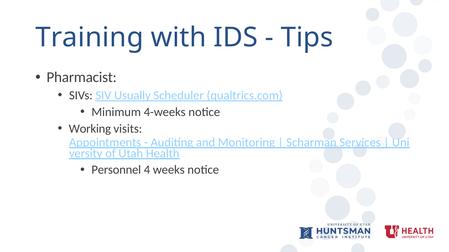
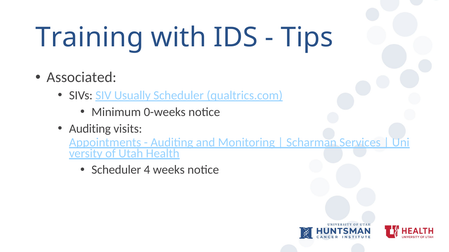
Pharmacist: Pharmacist -> Associated (82, 78)
4-weeks: 4-weeks -> 0-weeks (165, 112)
Working: Working -> Auditing (90, 129)
Personnel: Personnel -> Scheduler (116, 170)
